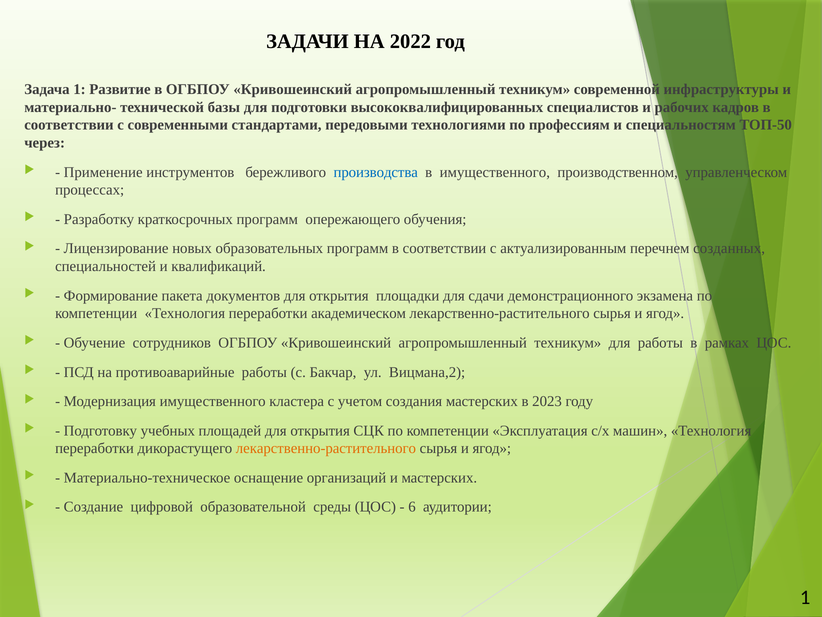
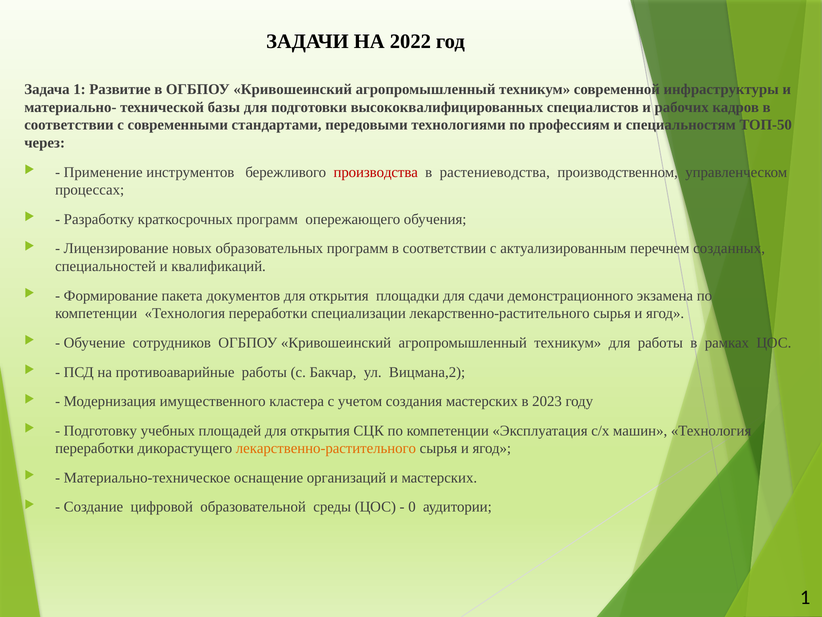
производства colour: blue -> red (376, 172)
в имущественного: имущественного -> растениеводства (495, 172)
академическом: академическом -> специализации (359, 313)
6: 6 -> 0 (412, 507)
